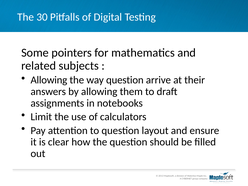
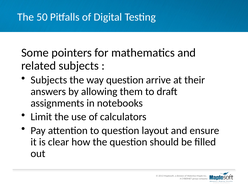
30: 30 -> 50 (42, 17)
Allowing: Allowing -> Subjects (49, 80)
